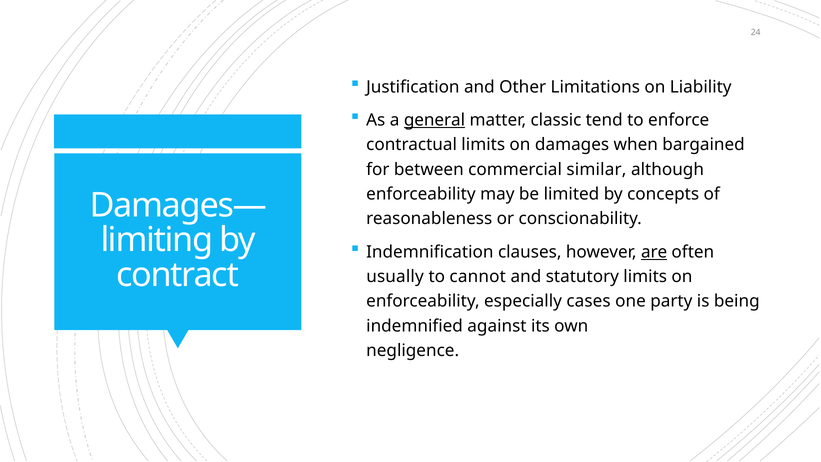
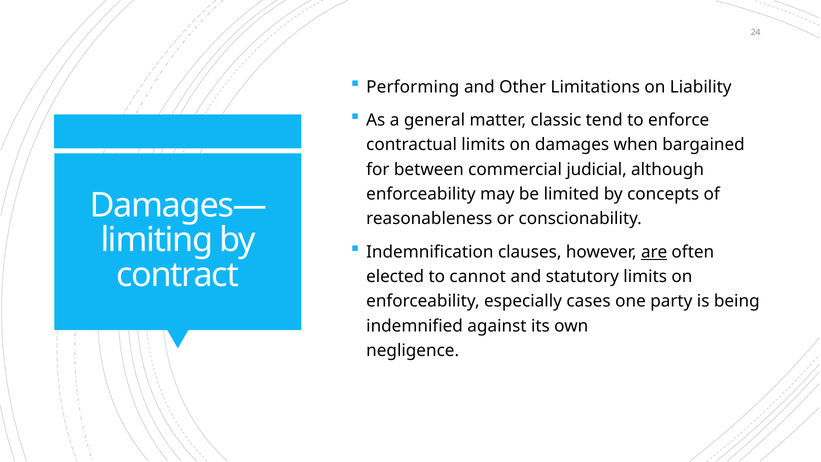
Justification: Justification -> Performing (413, 87)
general underline: present -> none (434, 120)
similar: similar -> judicial (597, 169)
usually: usually -> elected (395, 277)
